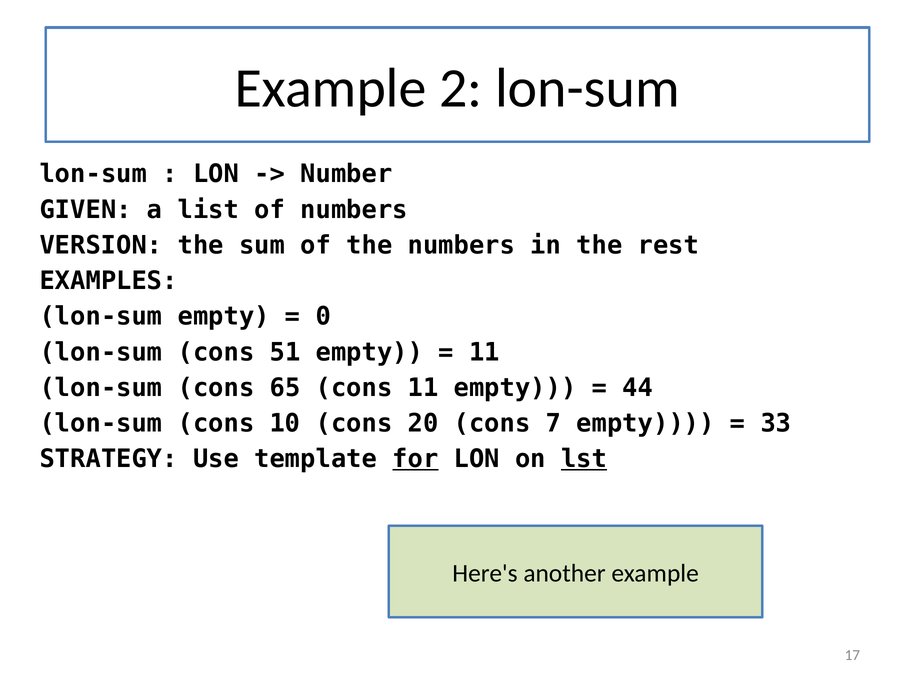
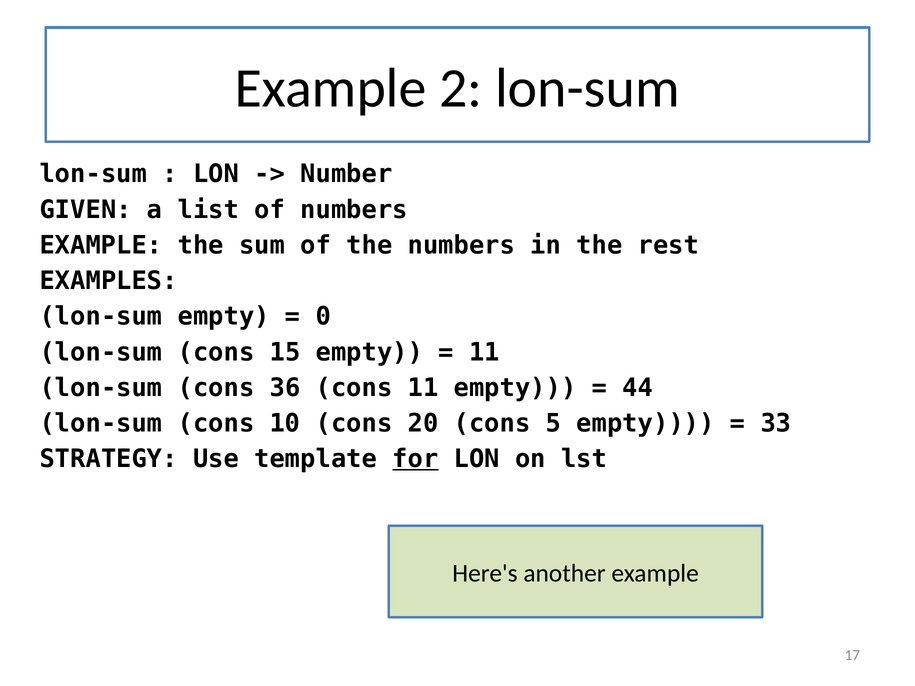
VERSION: VERSION -> EXAMPLE (101, 245)
51: 51 -> 15 (285, 352)
65: 65 -> 36 (285, 388)
7: 7 -> 5 (553, 424)
lst underline: present -> none (584, 459)
